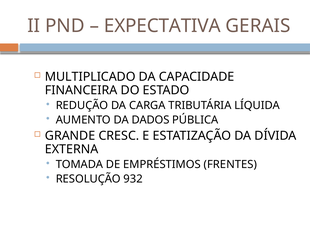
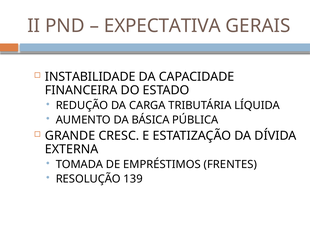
MULTIPLICADO: MULTIPLICADO -> INSTABILIDADE (90, 77)
DADOS: DADOS -> BÁSICA (151, 120)
932: 932 -> 139 (133, 179)
